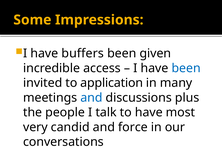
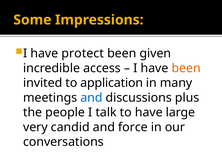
buffers: buffers -> protect (83, 54)
been colour: blue -> orange (186, 68)
most: most -> large (180, 113)
